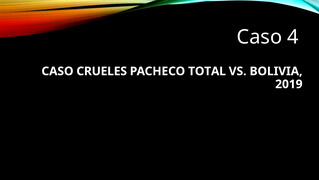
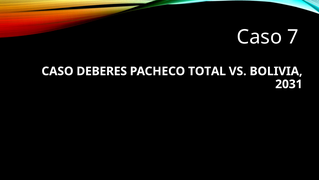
4: 4 -> 7 (293, 37)
CRUELES: CRUELES -> DEBERES (102, 71)
2019: 2019 -> 2031 (289, 84)
